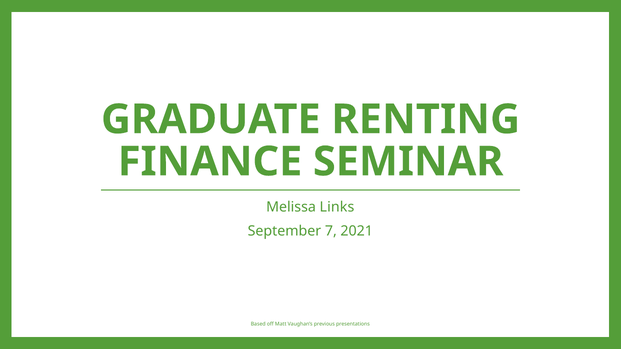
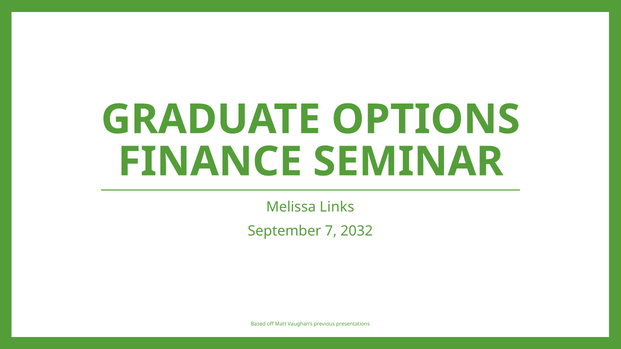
RENTING: RENTING -> OPTIONS (426, 120)
2021: 2021 -> 2032 (357, 231)
